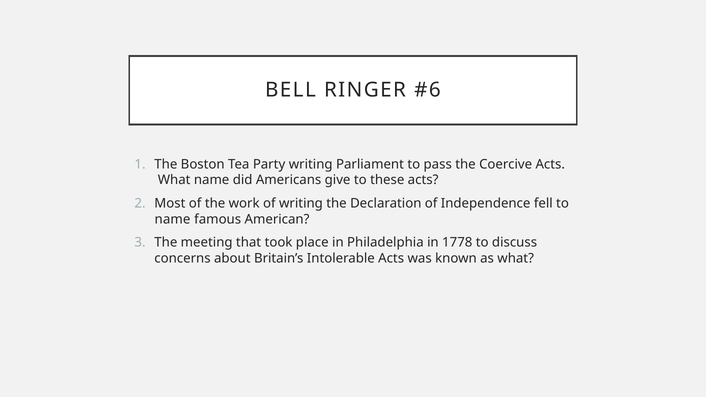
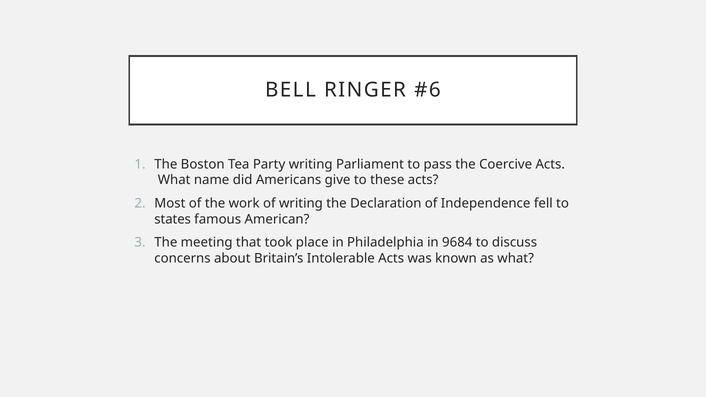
name: name -> states (173, 219)
1778: 1778 -> 9684 (457, 243)
